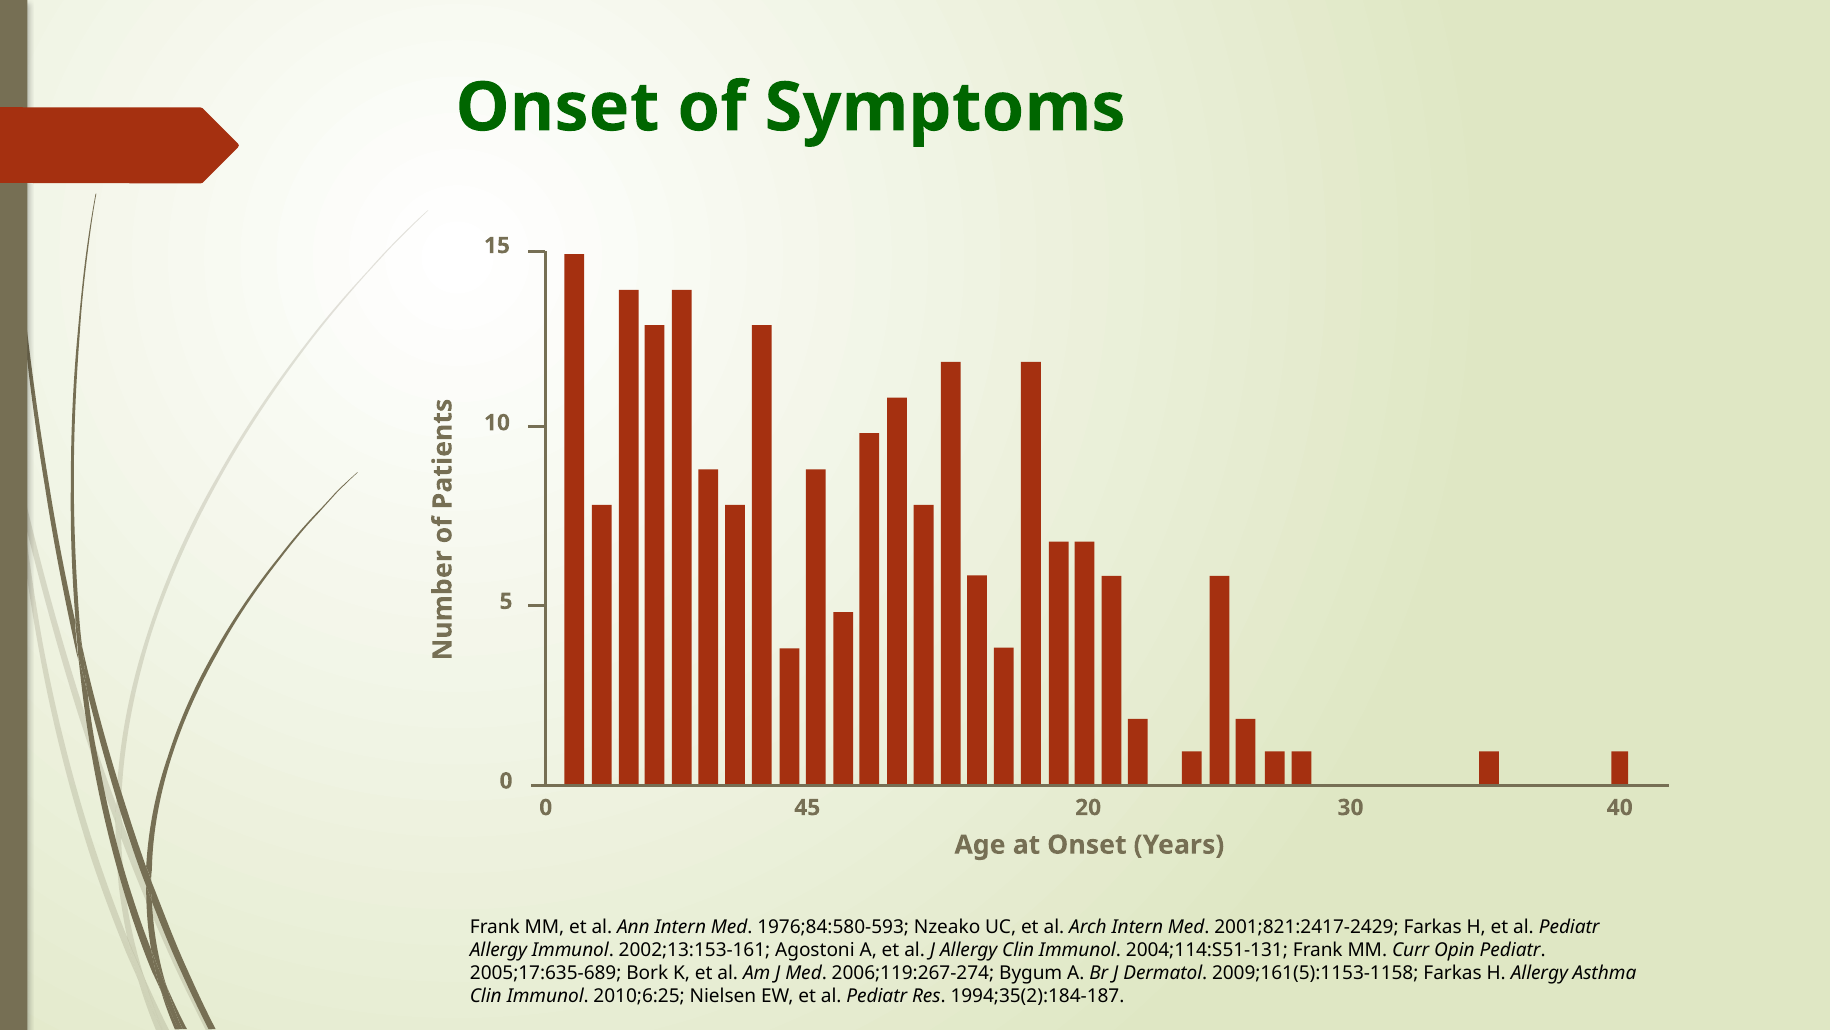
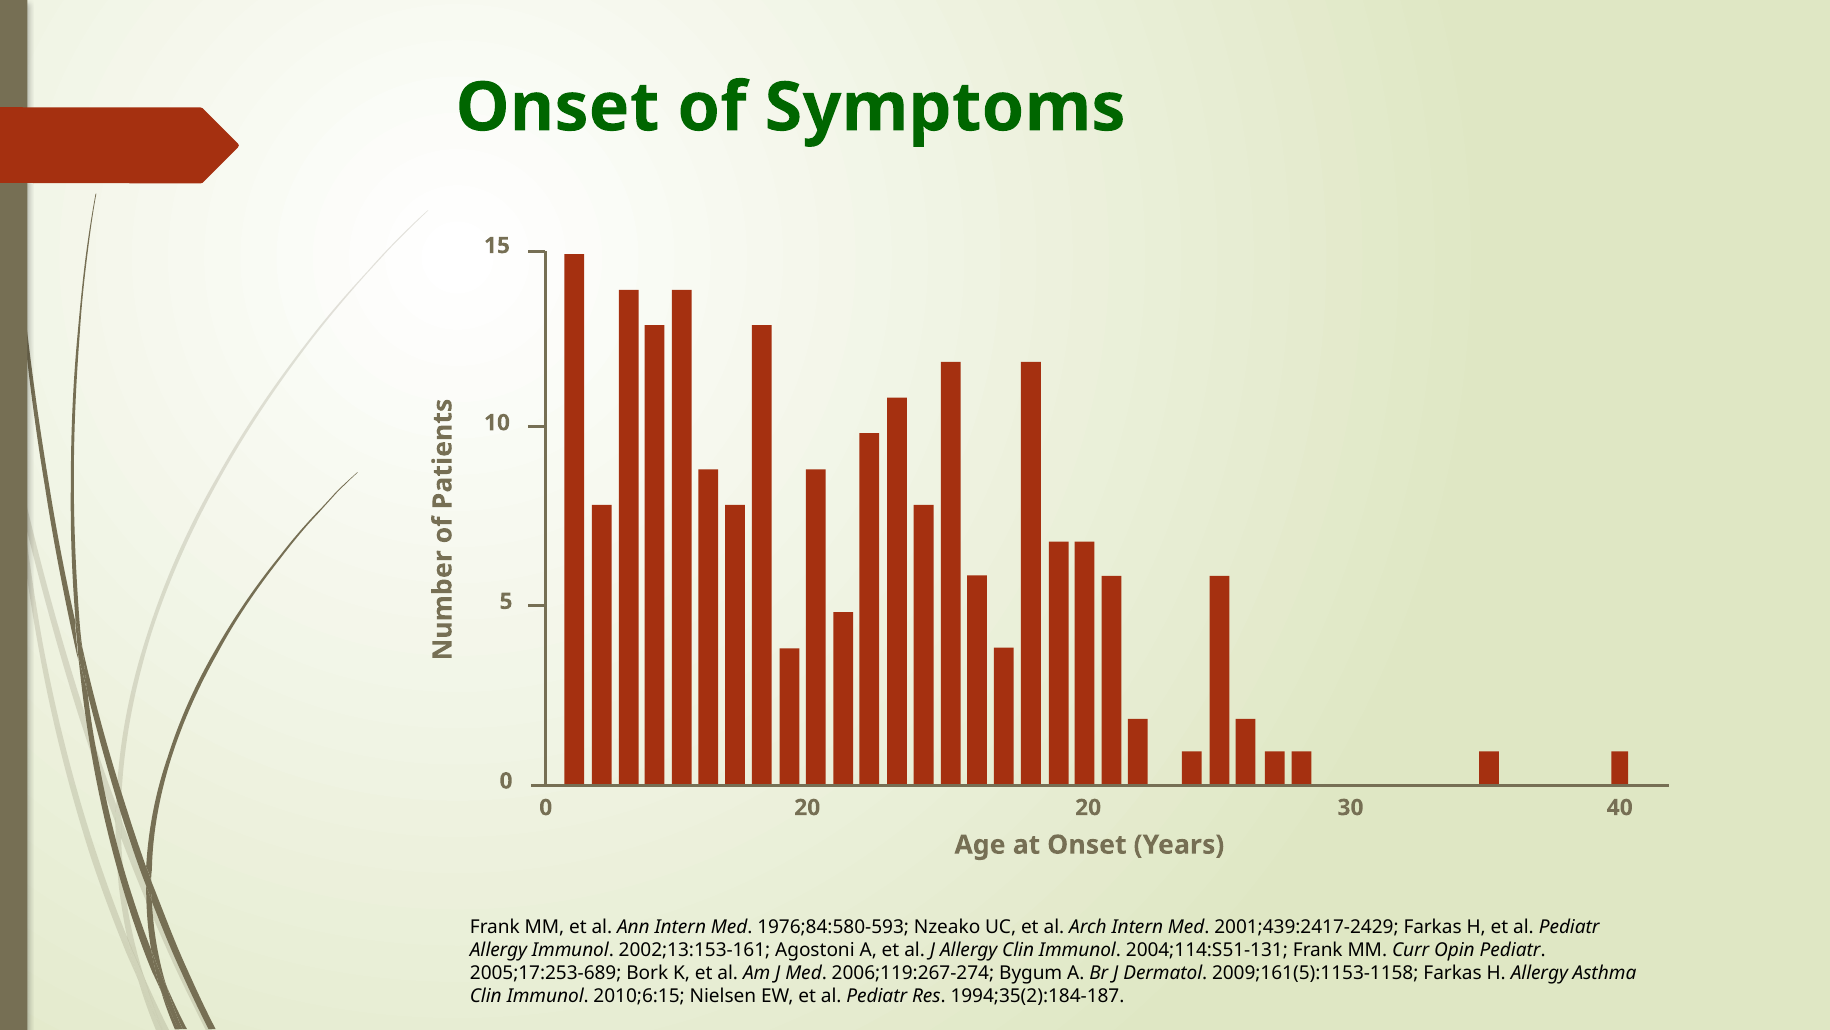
0 45: 45 -> 20 (807, 807)
2001;821:2417-2429: 2001;821:2417-2429 -> 2001;439:2417-2429 (1306, 927)
2005;17:635-689: 2005;17:635-689 -> 2005;17:253-689 (546, 973)
2010;6:25: 2010;6:25 -> 2010;6:15 (639, 996)
